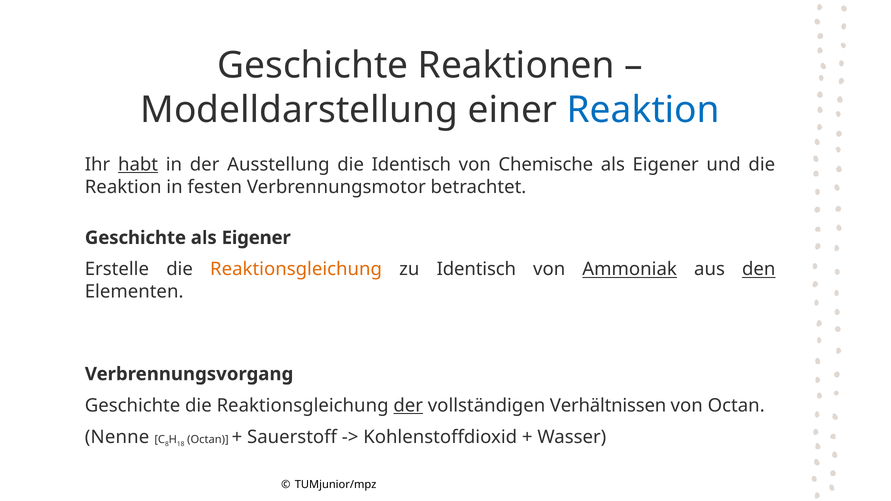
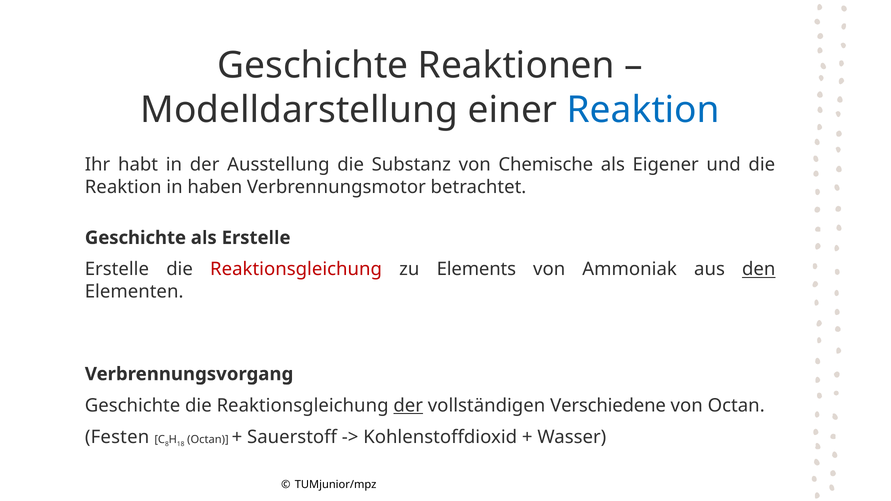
habt underline: present -> none (138, 165)
die Identisch: Identisch -> Substanz (411, 165)
festen: festen -> haben (215, 187)
Eigener: Eigener -> Erstelle (256, 238)
Reaktionsgleichung colour: orange -> red (296, 269)
zu Identisch: Identisch -> Elements (476, 269)
Ammoniak underline: present -> none (630, 269)
Verhältnissen: Verhältnissen -> Verschiedene (608, 406)
Nenne: Nenne -> Festen (117, 437)
